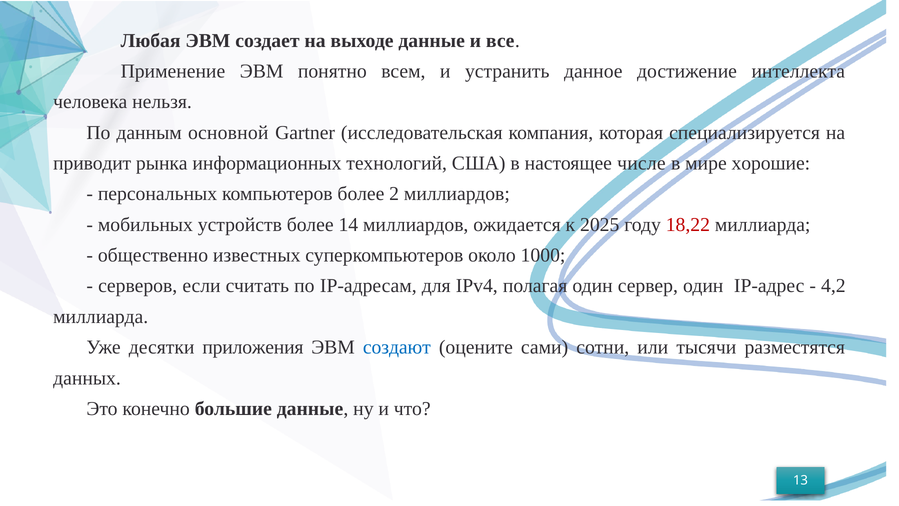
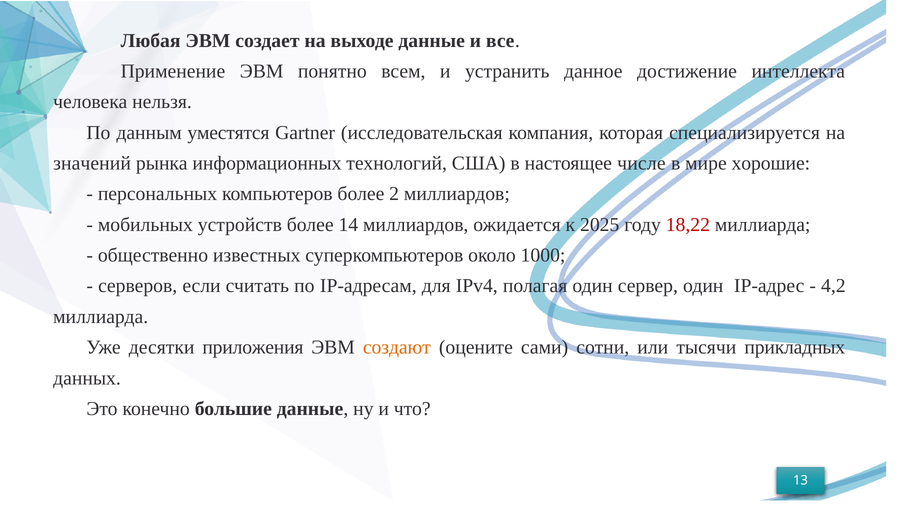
основной: основной -> уместятся (228, 133)
приводит: приводит -> значений (92, 163)
создают colour: blue -> orange (397, 347)
разместятся: разместятся -> прикладных (795, 347)
